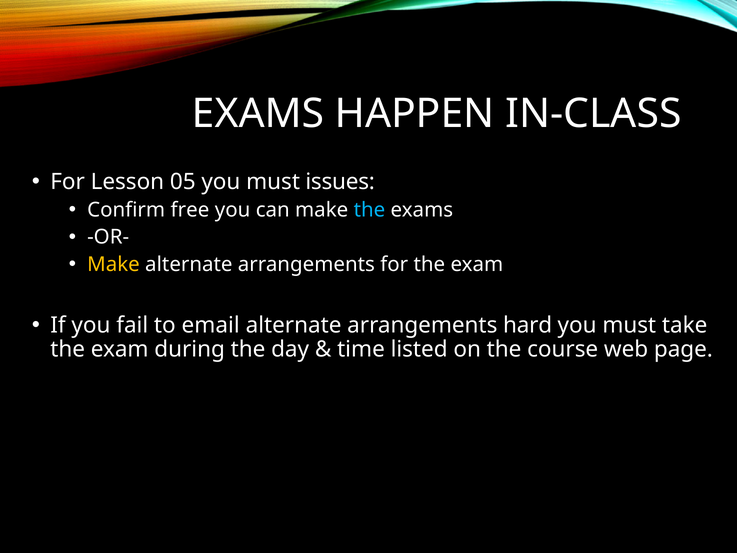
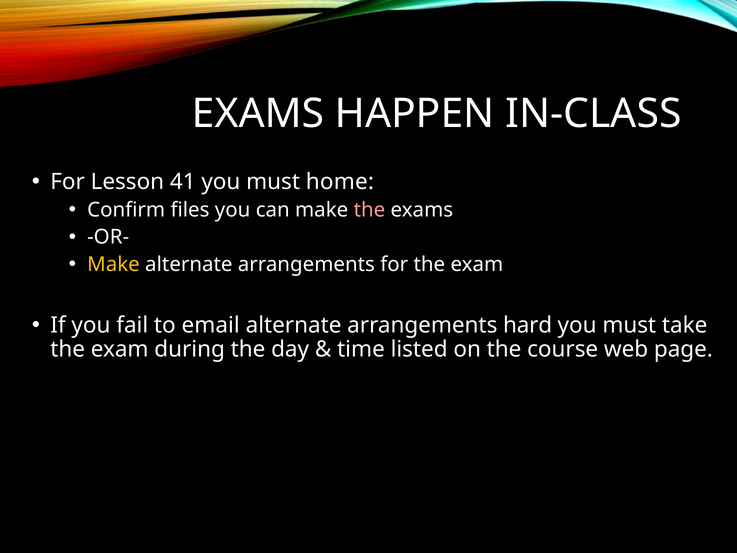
05: 05 -> 41 (183, 182)
issues: issues -> home (340, 182)
free: free -> files (190, 210)
the colour: light blue -> pink (369, 210)
